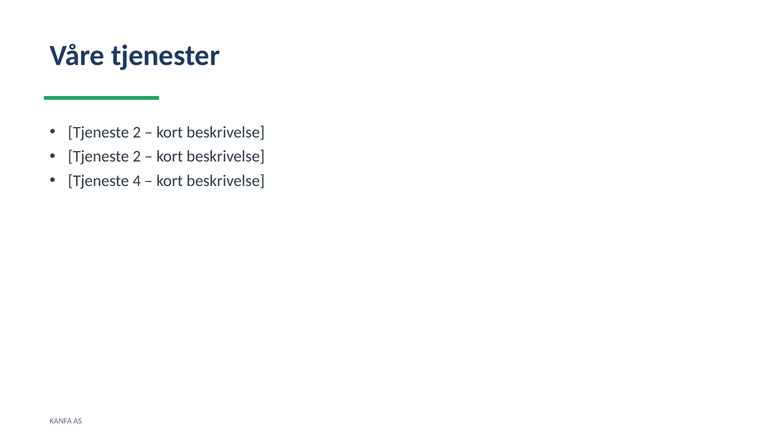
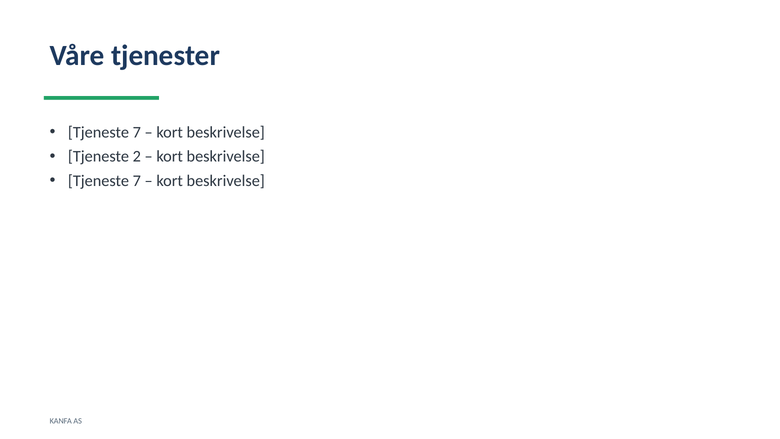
2: 2 -> 7 (137, 132)
4: 4 -> 7 (137, 181)
